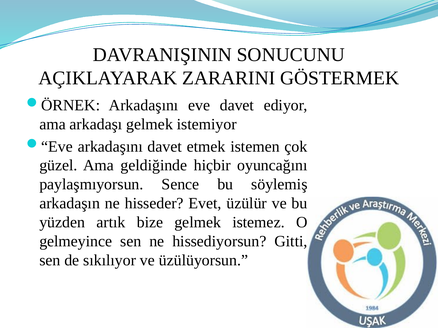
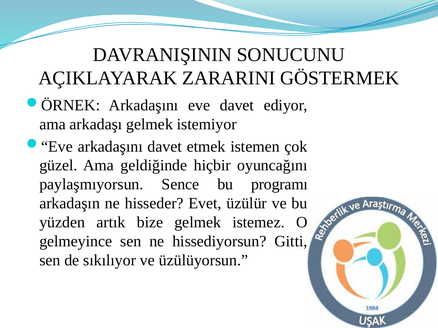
söylemiş: söylemiş -> programı (279, 185)
